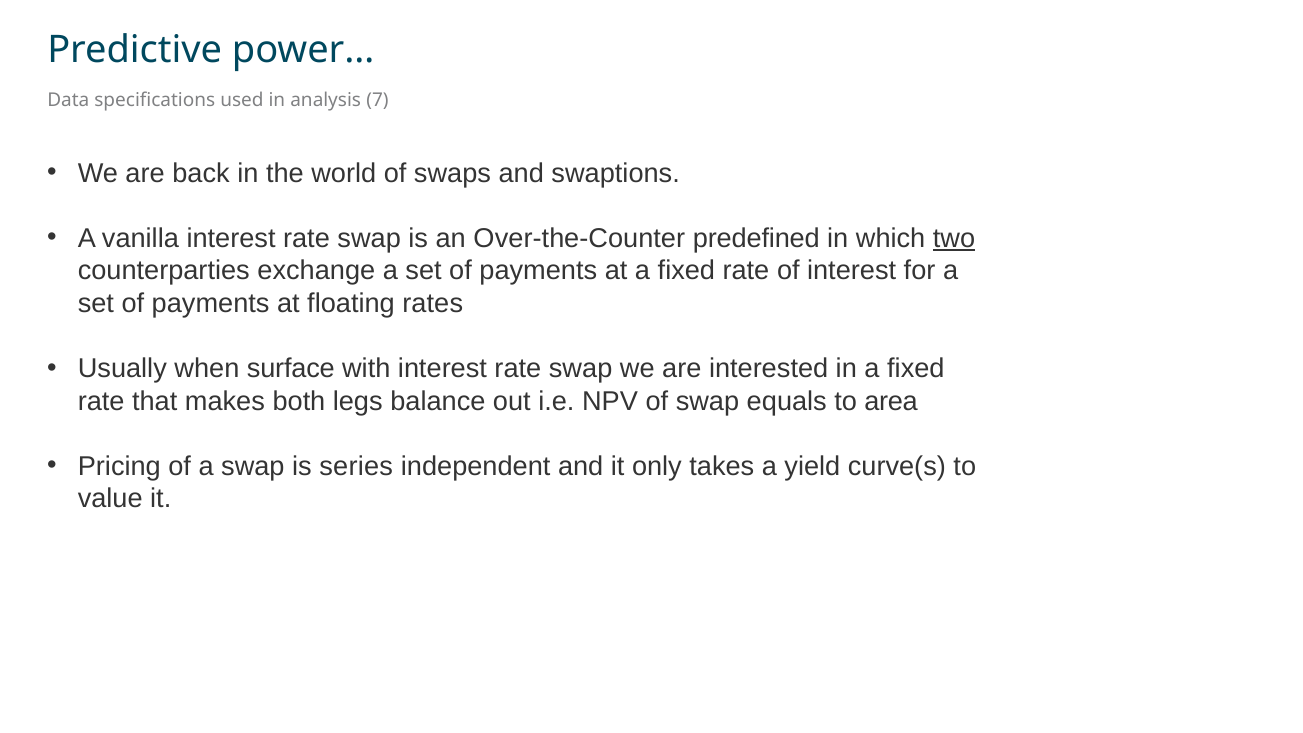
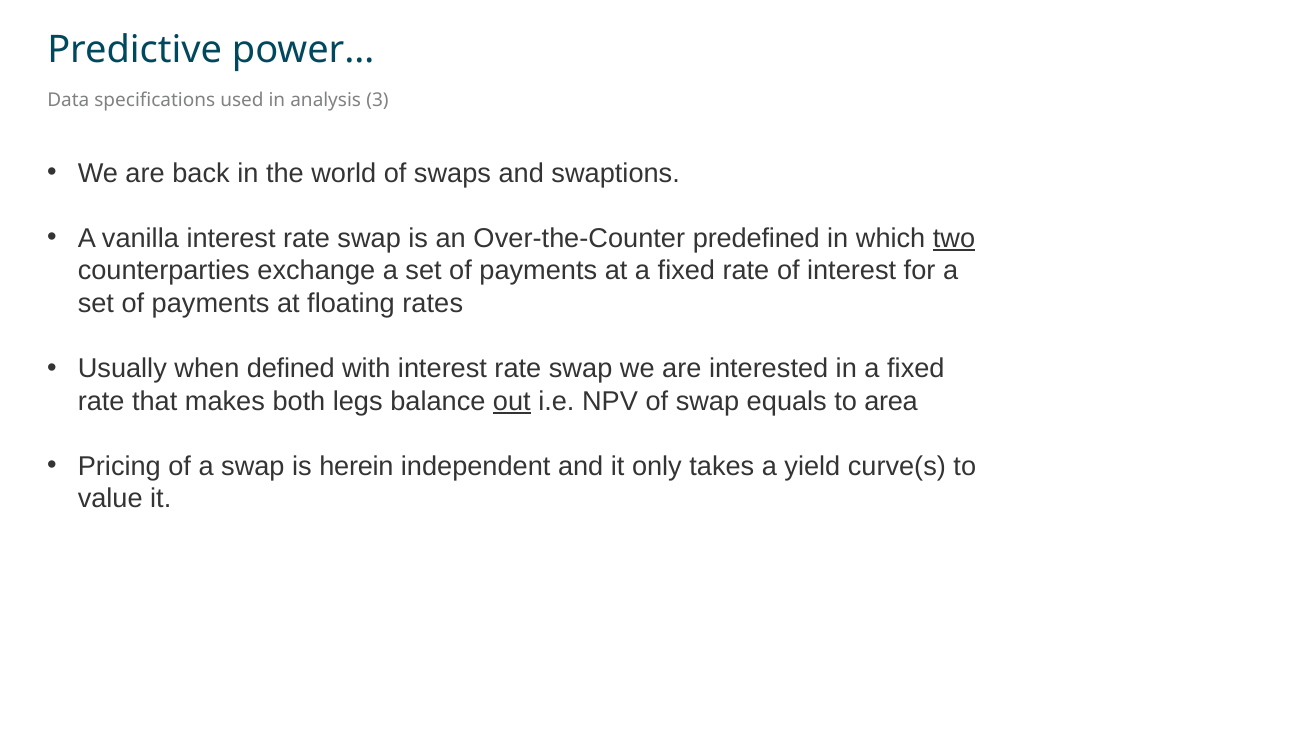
7: 7 -> 3 (377, 100)
surface: surface -> defined (291, 369)
out underline: none -> present (512, 401)
series: series -> herein (356, 466)
